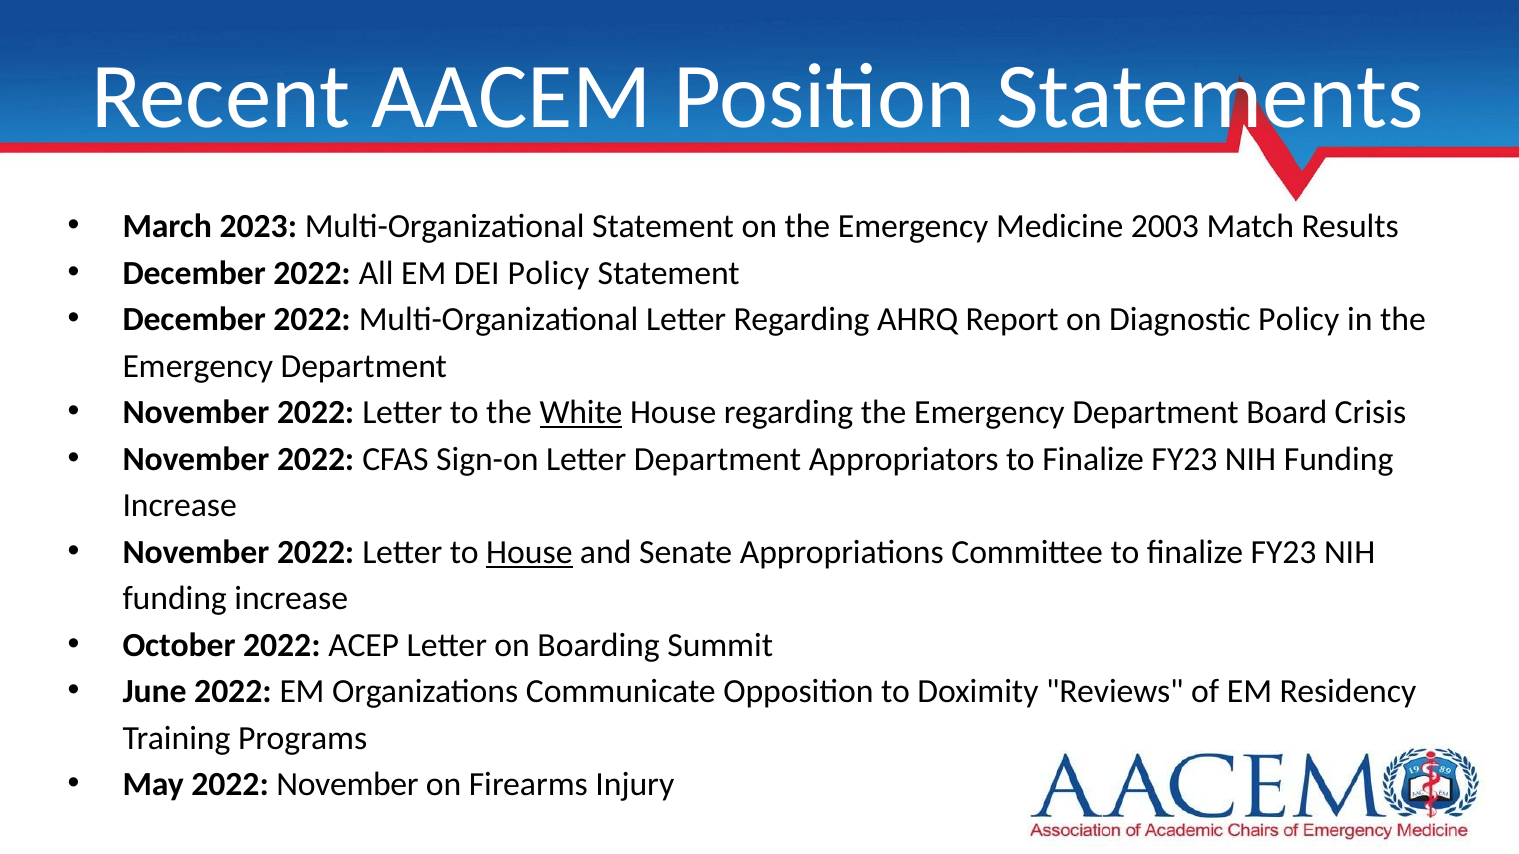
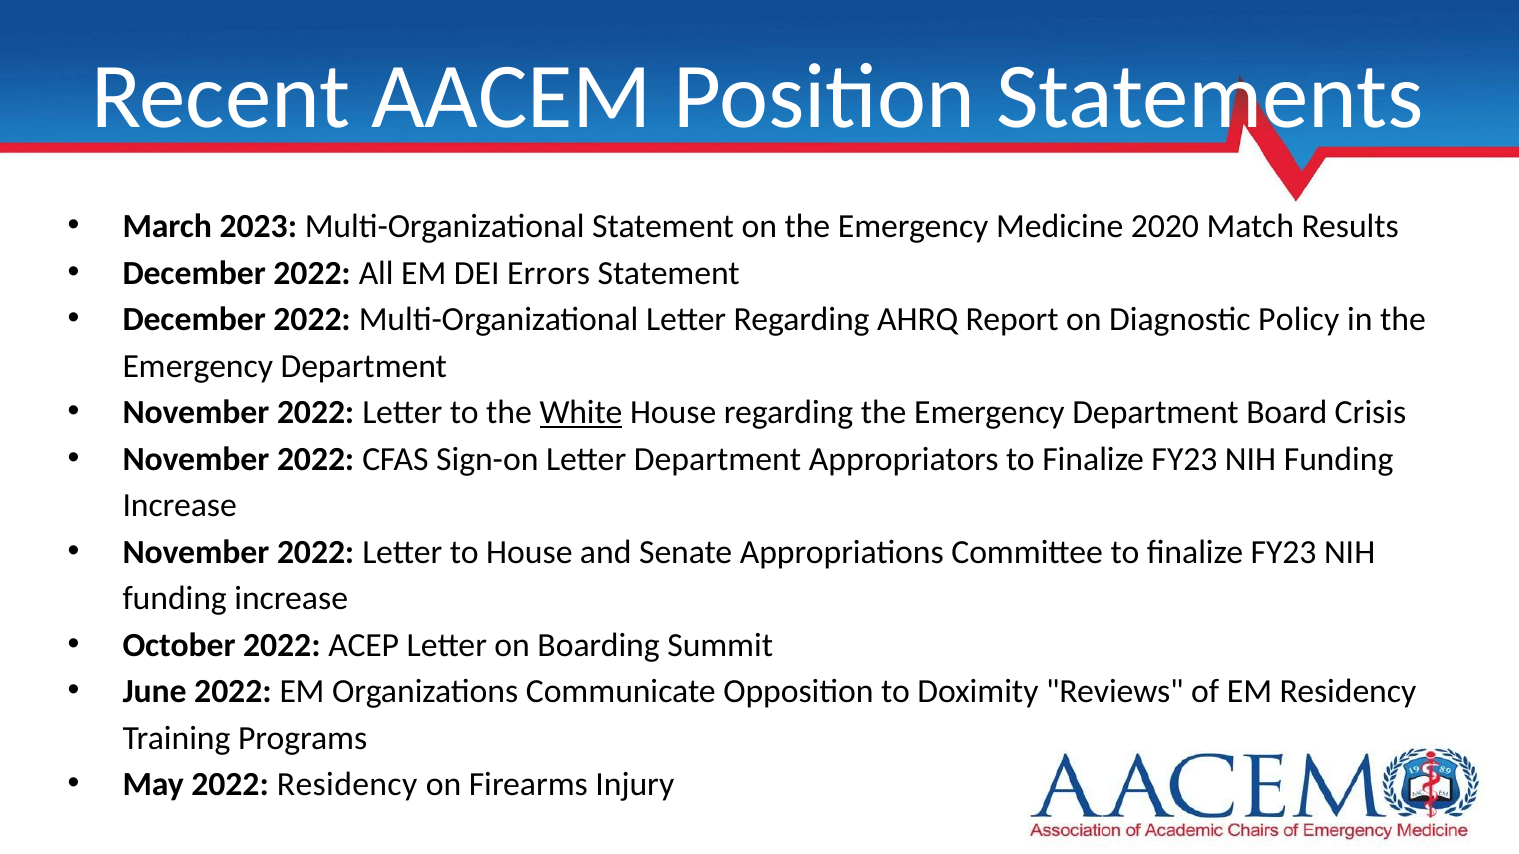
2003: 2003 -> 2020 (1165, 227)
DEI Policy: Policy -> Errors (549, 273)
House underline: present -> none (529, 553)
2022 November: November -> Residency (347, 785)
